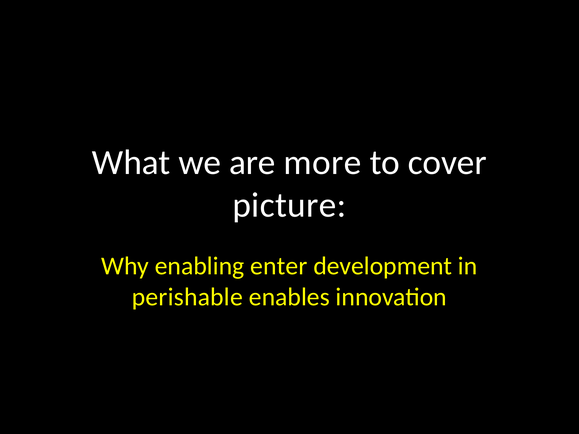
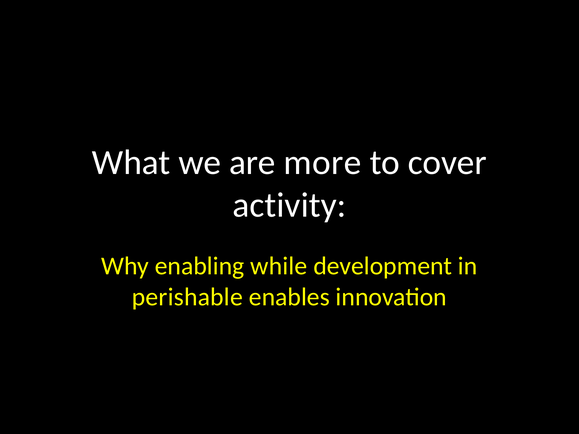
picture: picture -> activity (289, 205)
enter: enter -> while (279, 266)
